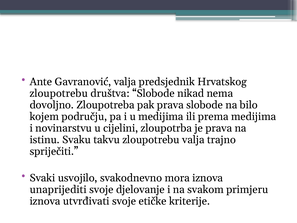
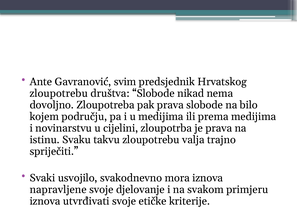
Gavranović valja: valja -> svim (125, 82)
unaprijediti: unaprijediti -> napravljene (58, 189)
